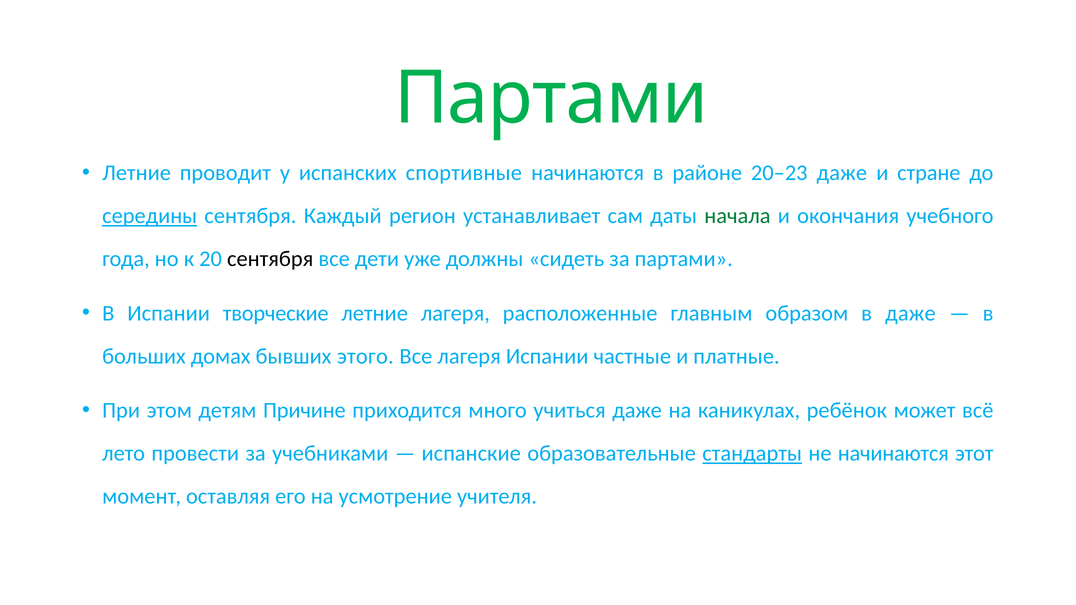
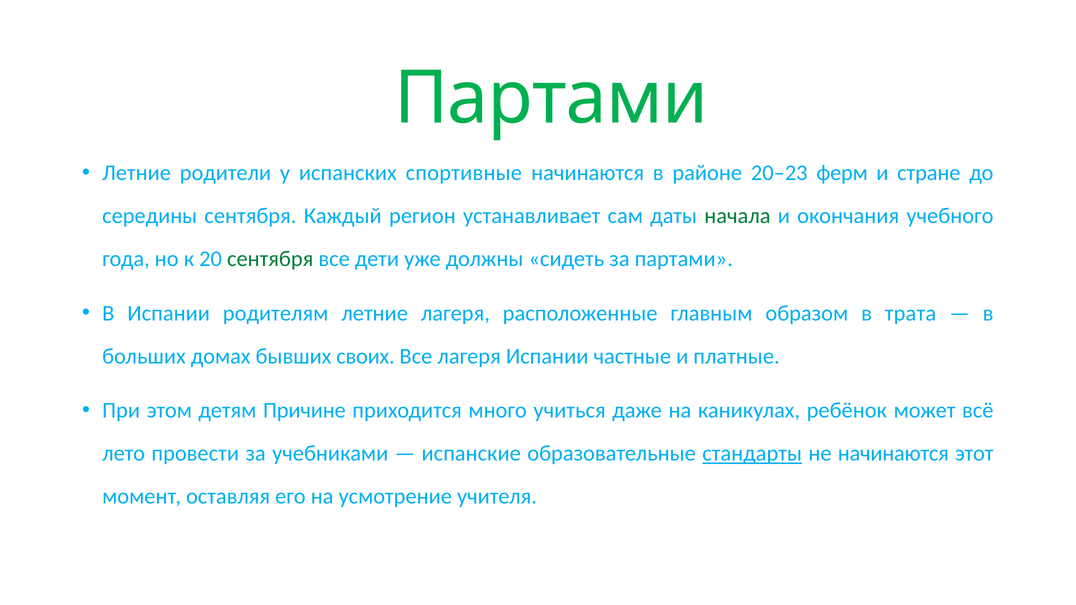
проводит: проводит -> родители (225, 173)
20–23 даже: даже -> ферм (842, 173)
середины underline: present -> none (150, 216)
сентября colour: black -> green (270, 259)
творческие: творческие -> родителям (276, 313)
в даже: даже -> трата (910, 313)
этого: этого -> своих (366, 356)
